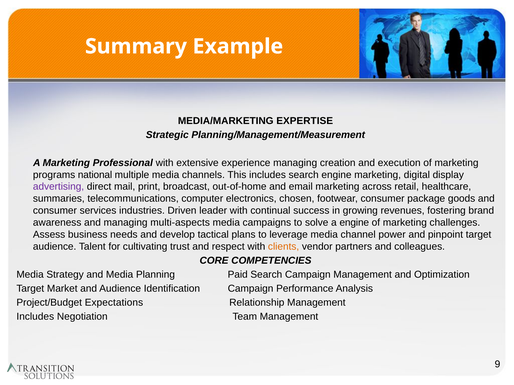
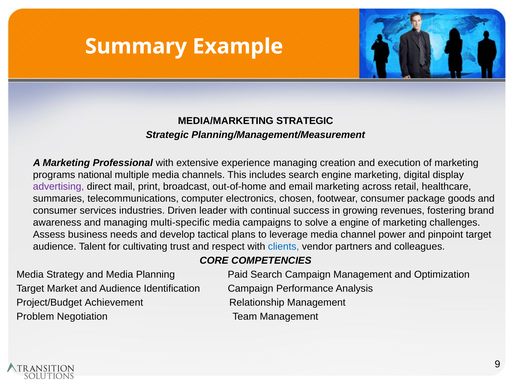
MEDIA/MARKETING EXPERTISE: EXPERTISE -> STRATEGIC (305, 121)
multi-aspects: multi-aspects -> multi-specific (180, 223)
clients colour: orange -> blue (284, 247)
Expectations: Expectations -> Achievement (114, 303)
Includes: Includes -> Problem (35, 317)
